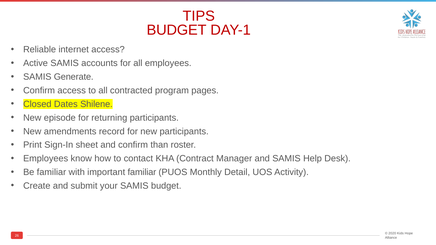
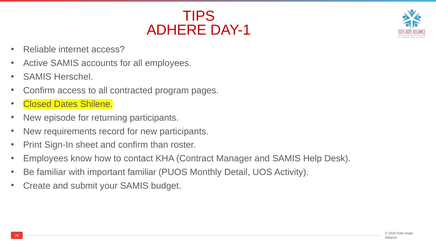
BUDGET: BUDGET -> ADHERE (177, 30)
Generate: Generate -> Herschel (74, 77)
amendments: amendments -> requirements (70, 131)
